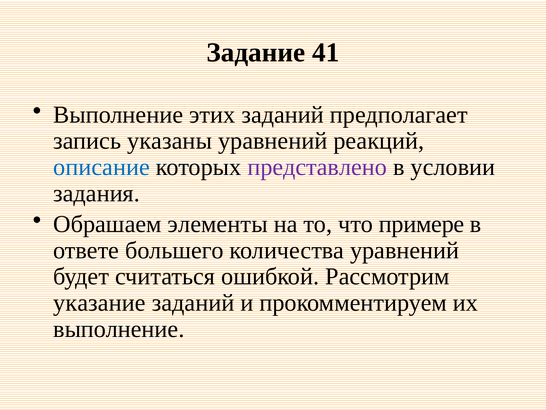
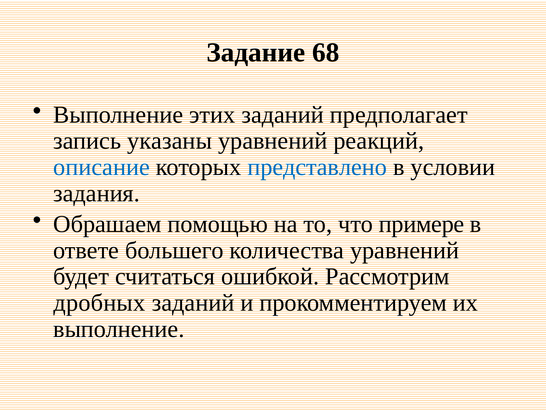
41: 41 -> 68 (326, 52)
представлено colour: purple -> blue (317, 167)
элементы: элементы -> помощью (218, 224)
указание: указание -> дробных (99, 302)
